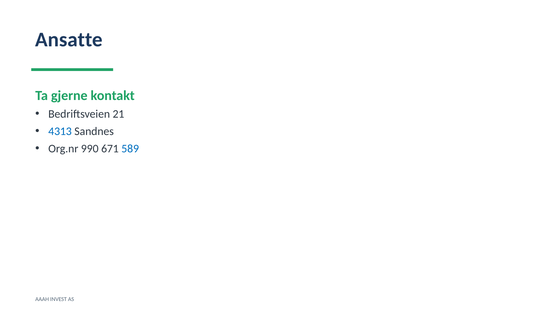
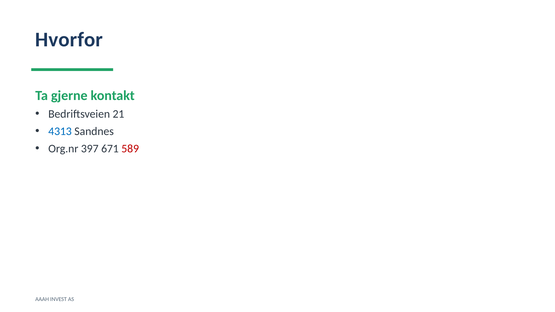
Ansatte: Ansatte -> Hvorfor (69, 40)
990: 990 -> 397 (90, 149)
589 colour: blue -> red (130, 149)
